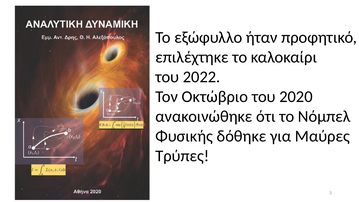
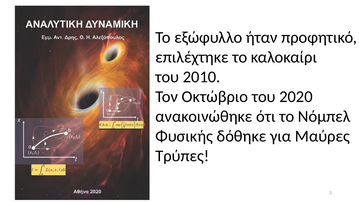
2022: 2022 -> 2010 (202, 77)
